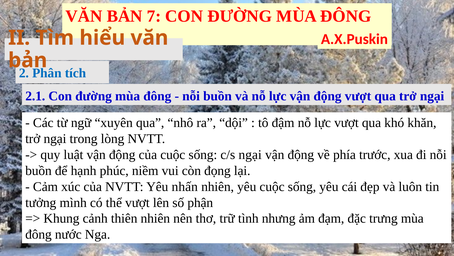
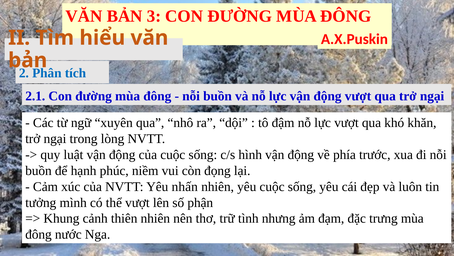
7: 7 -> 3 (154, 16)
c/s ngại: ngại -> hình (250, 154)
